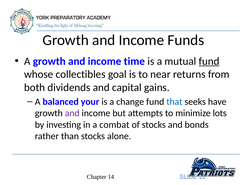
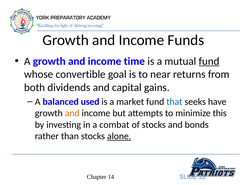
collectibles: collectibles -> convertible (81, 74)
your: your -> used (90, 102)
change: change -> market (130, 102)
and colour: purple -> orange (72, 113)
lots: lots -> this (220, 113)
alone underline: none -> present (119, 136)
